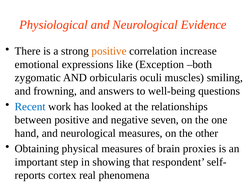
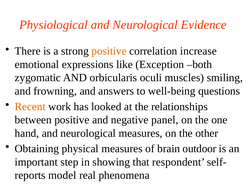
Recent colour: blue -> orange (30, 106)
seven: seven -> panel (165, 120)
proxies: proxies -> outdoor (199, 148)
cortex: cortex -> model (62, 175)
